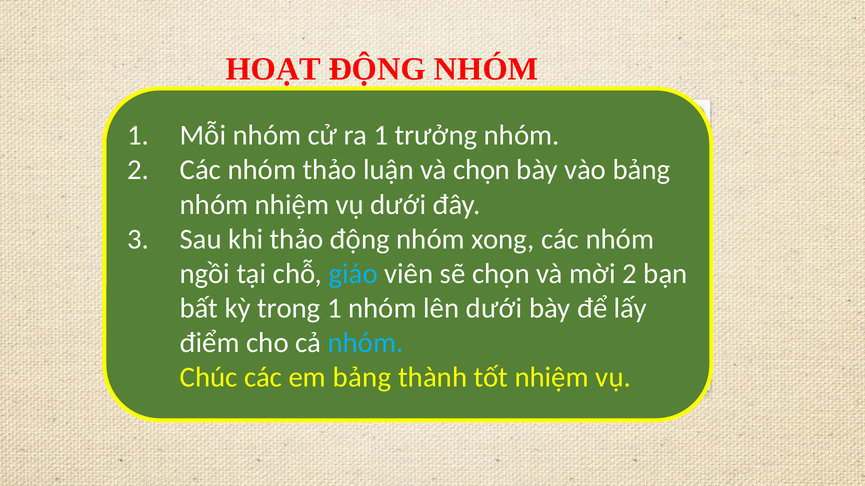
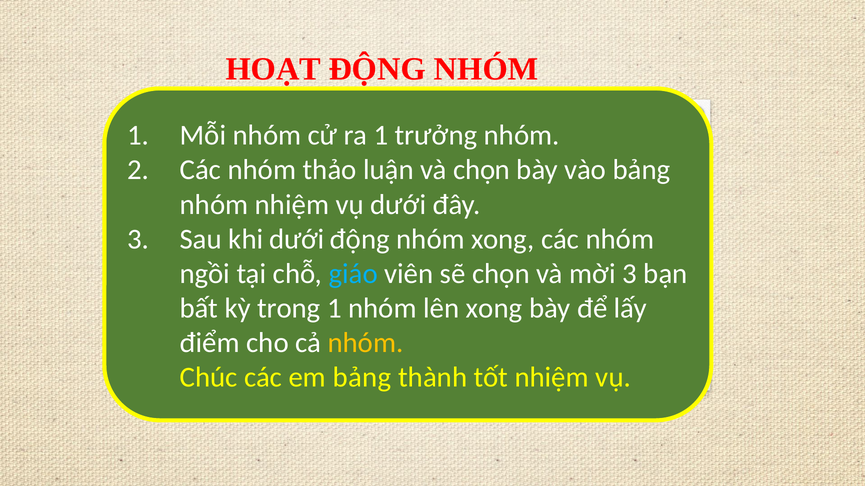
khi thảo: thảo -> dưới (297, 239)
mời 2: 2 -> 3 (630, 274)
lên dưới: dưới -> xong (494, 309)
nhóm colour: light blue -> yellow (365, 343)
